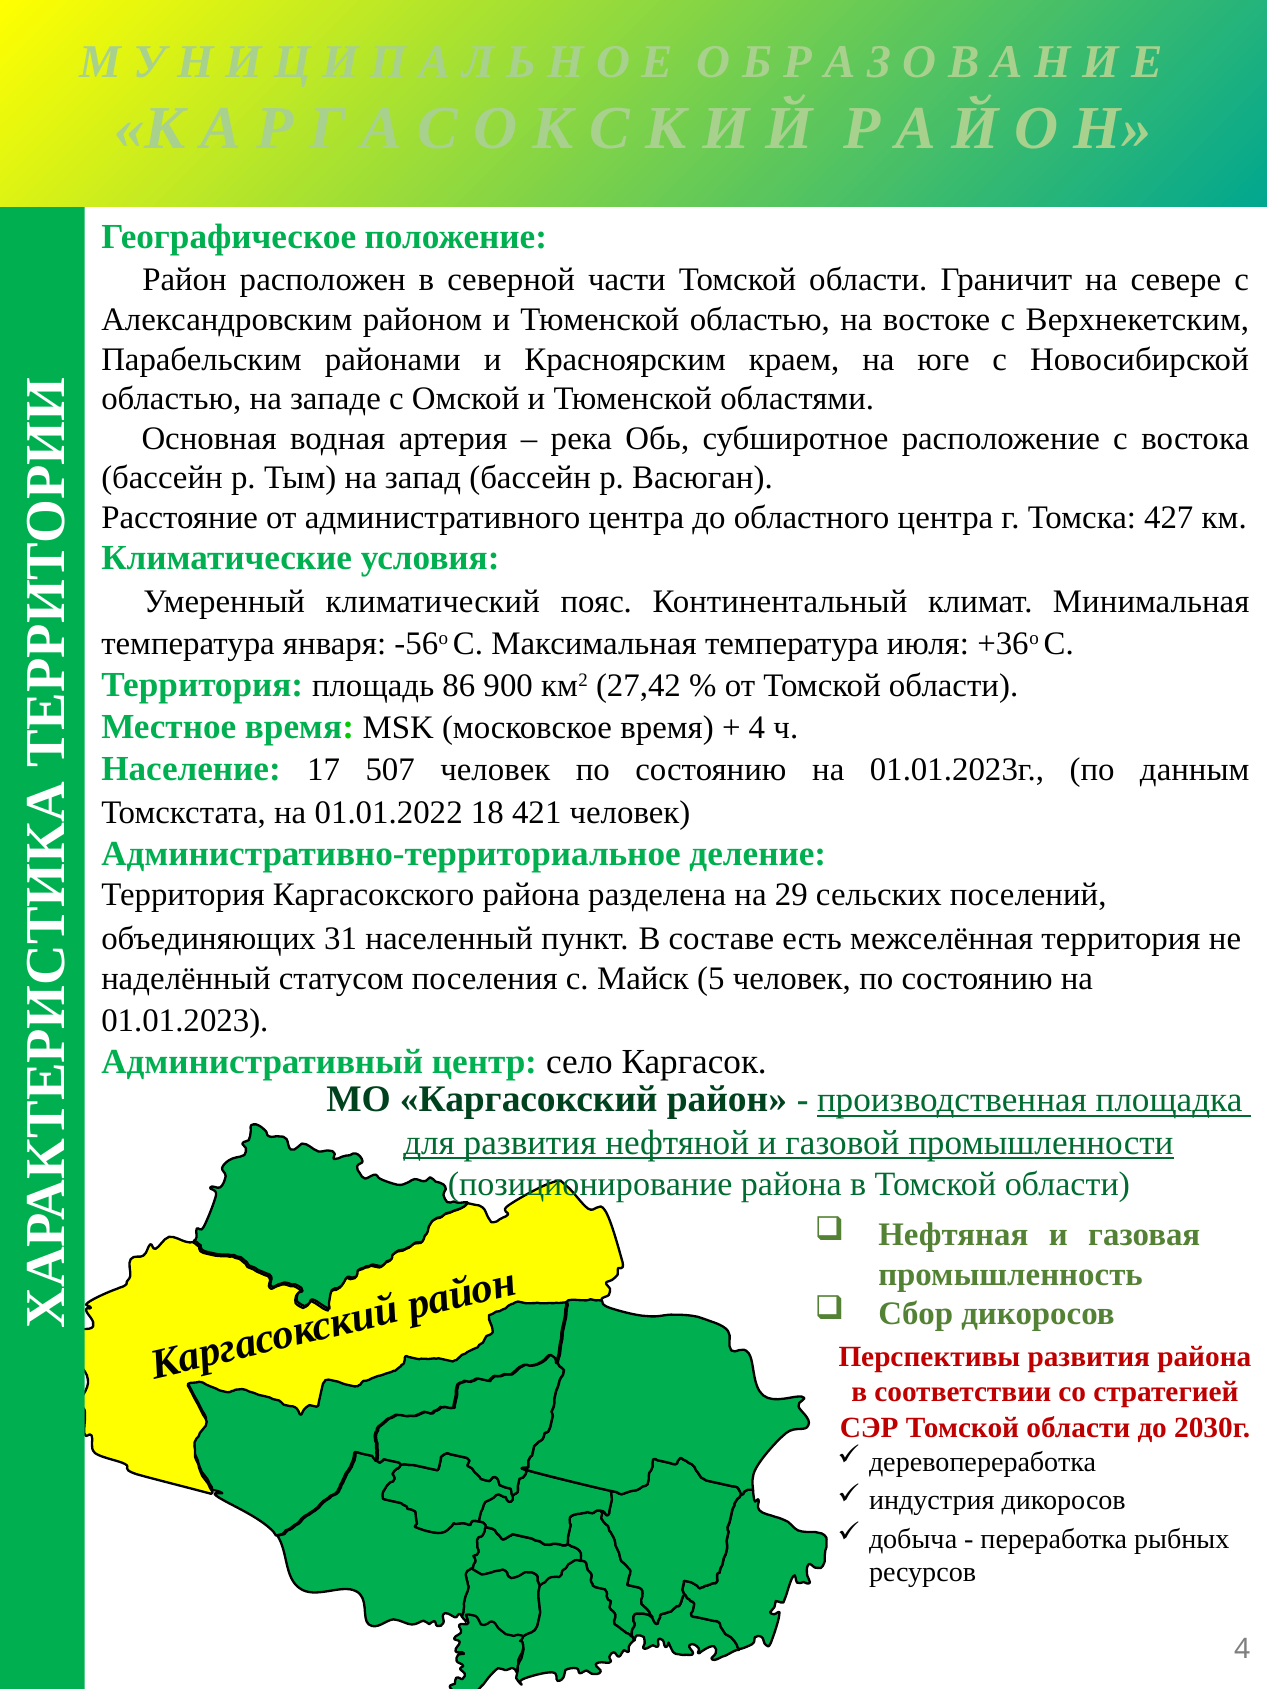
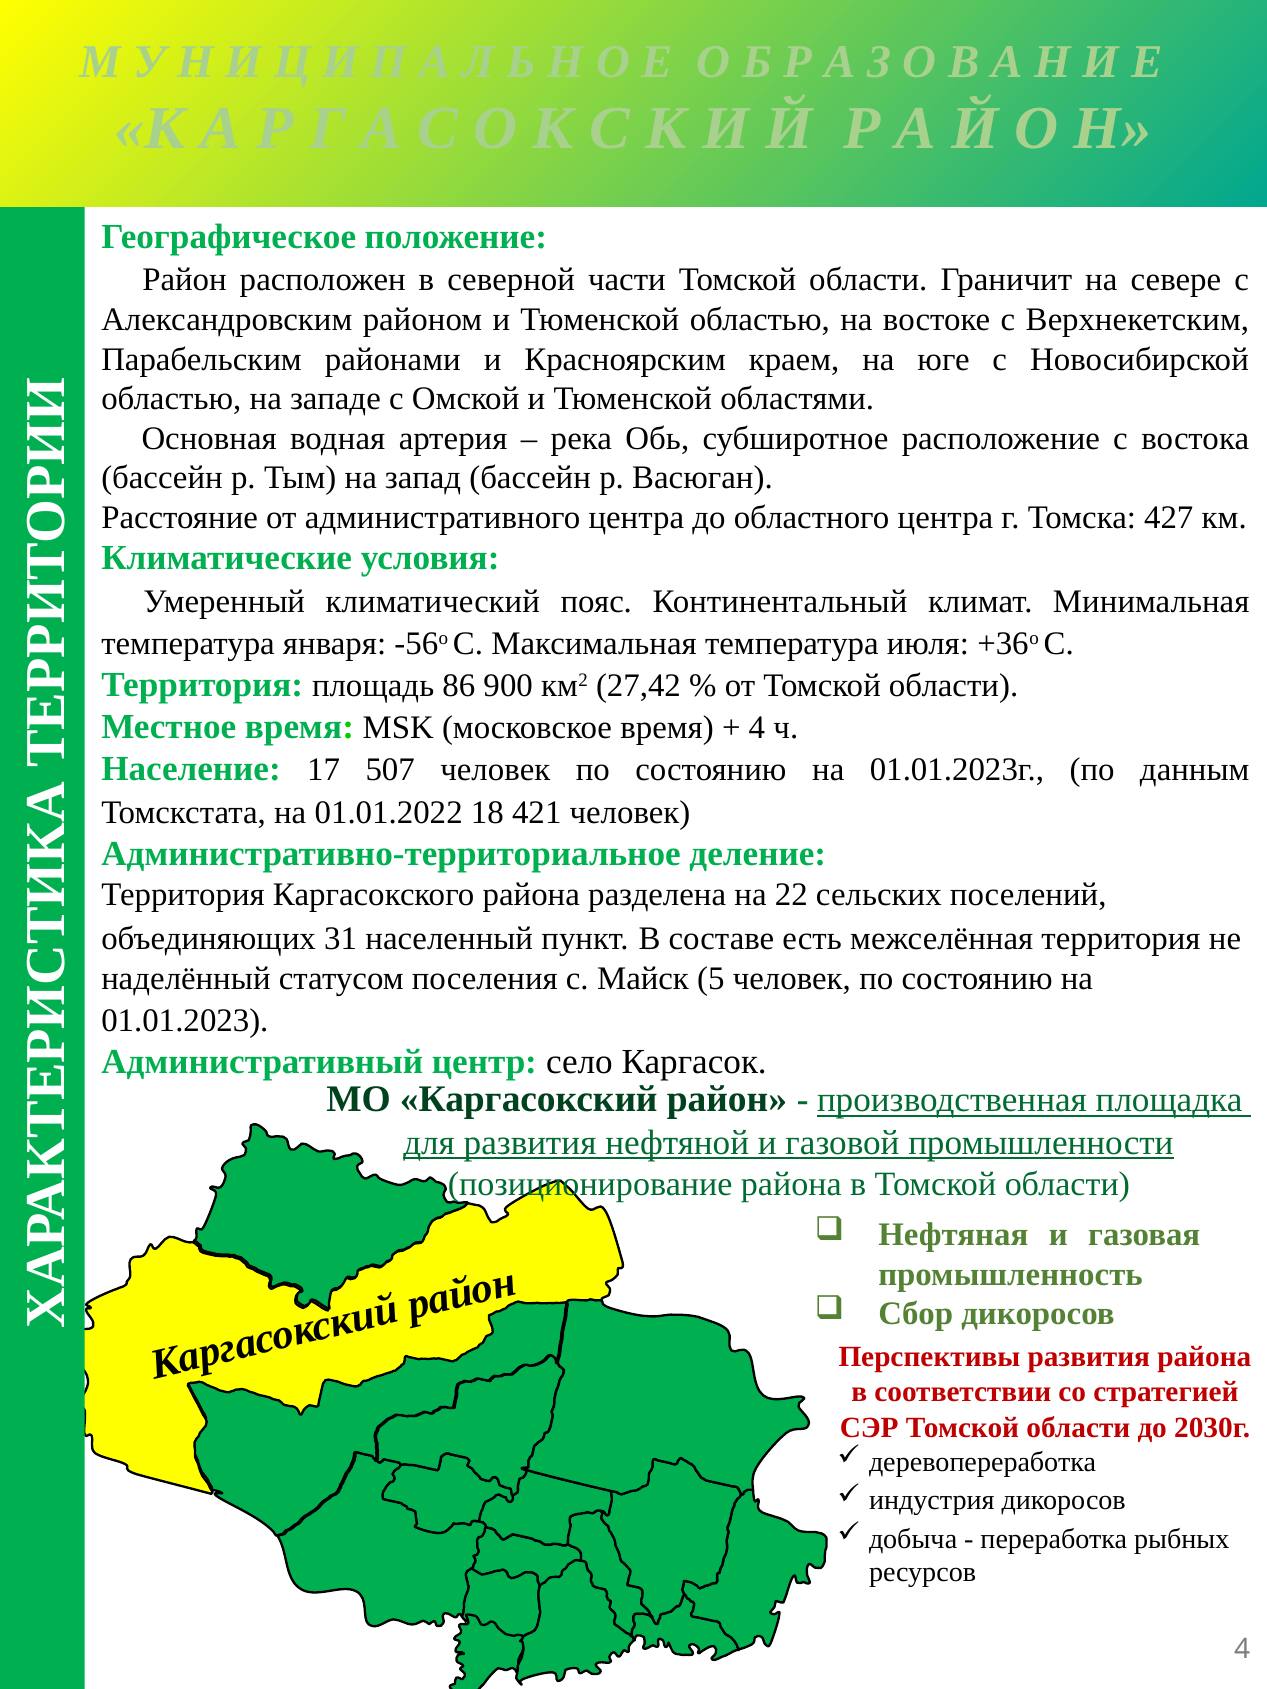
29: 29 -> 22 (791, 895)
